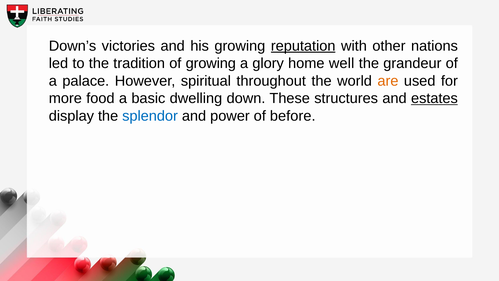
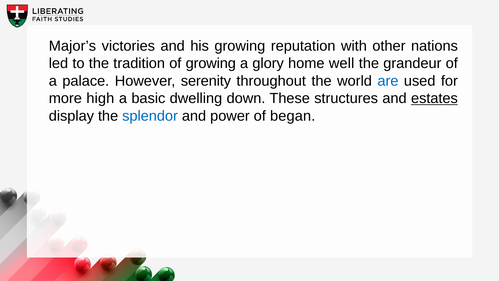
Down’s: Down’s -> Major’s (72, 46)
reputation underline: present -> none (303, 46)
spiritual: spiritual -> serenity (206, 81)
are colour: orange -> blue (388, 81)
food: food -> high (100, 98)
before: before -> began (293, 116)
